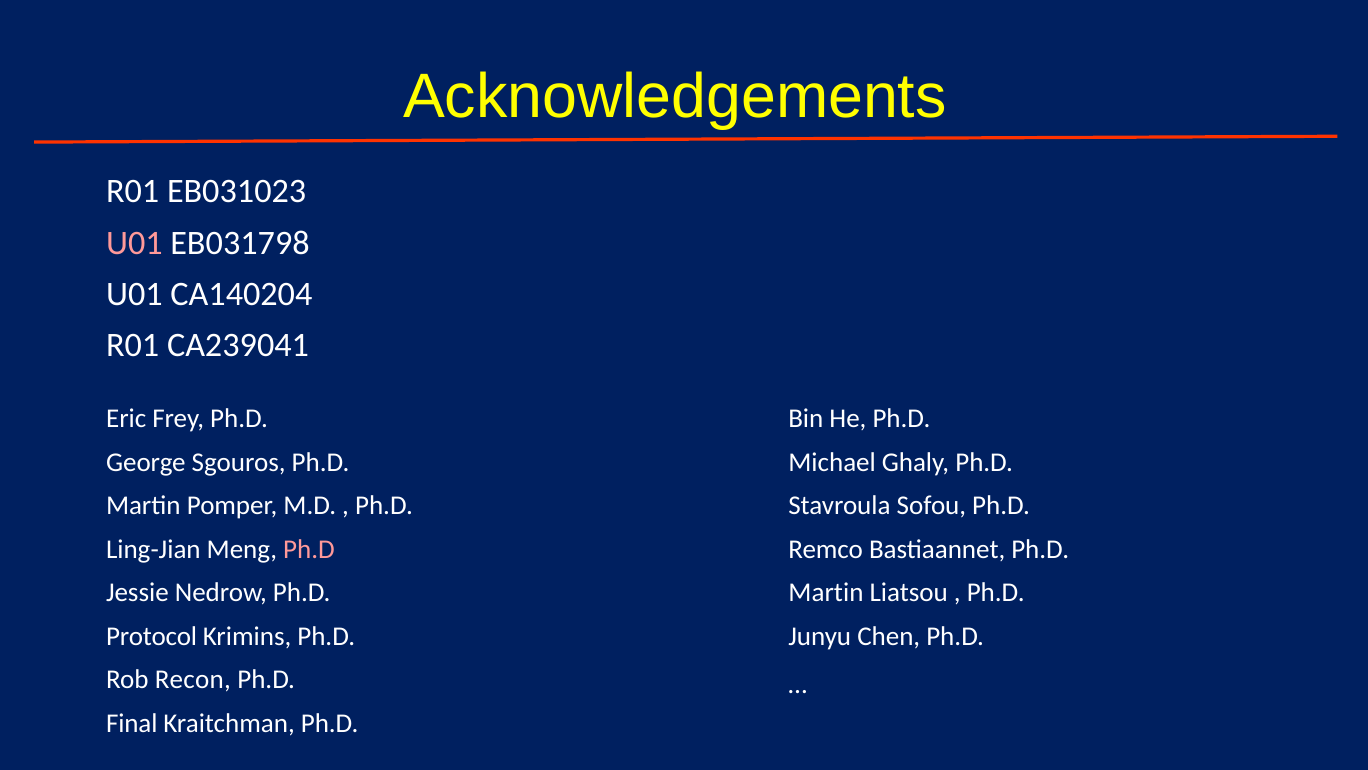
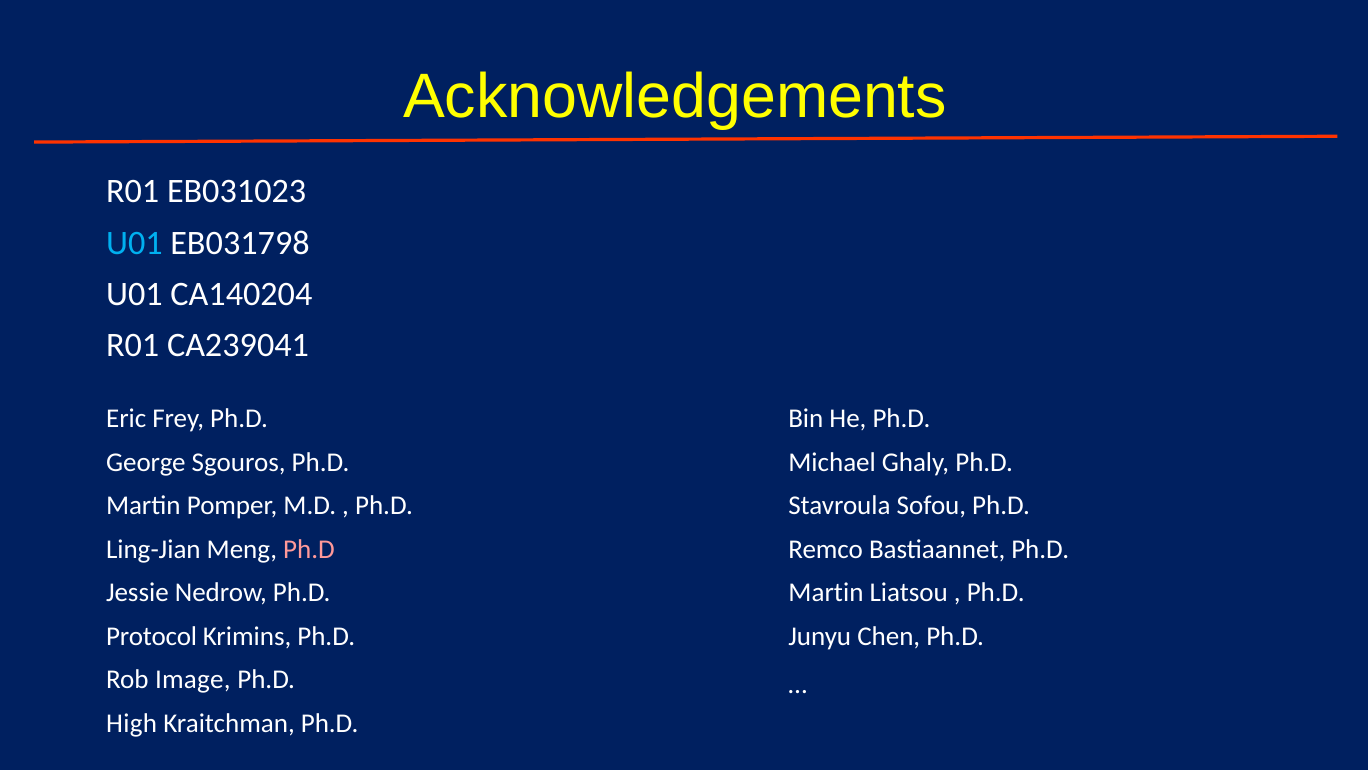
U01 colour: pink -> light blue (134, 243)
Recon: Recon -> Image (193, 680)
Final: Final -> High (132, 723)
